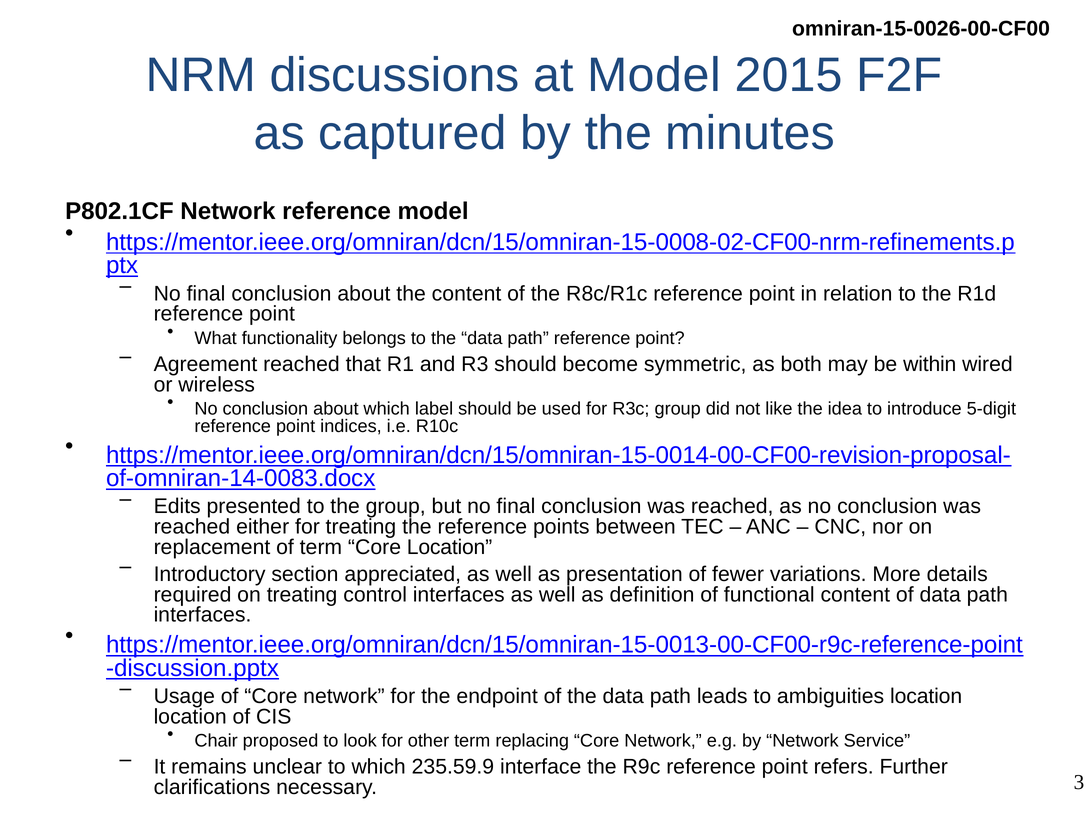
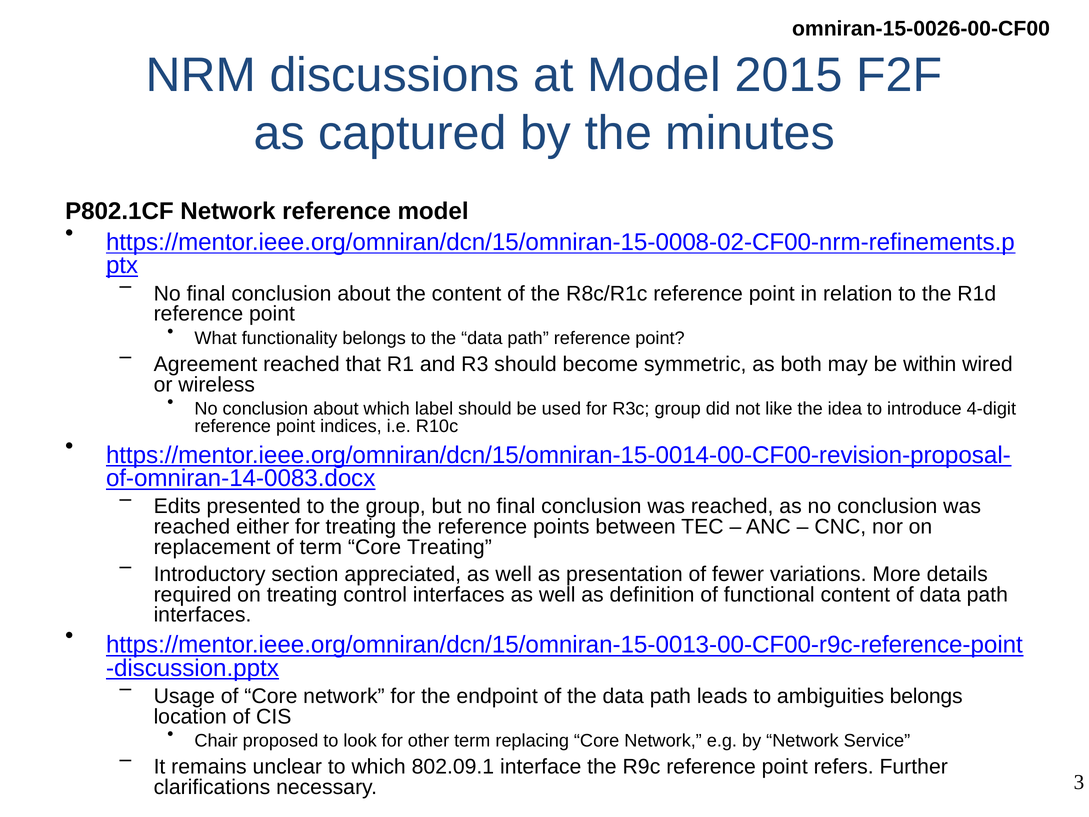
5-digit: 5-digit -> 4-digit (991, 409)
Core Location: Location -> Treating (449, 547)
ambiguities location: location -> belongs (926, 696)
235.59.9: 235.59.9 -> 802.09.1 (453, 767)
